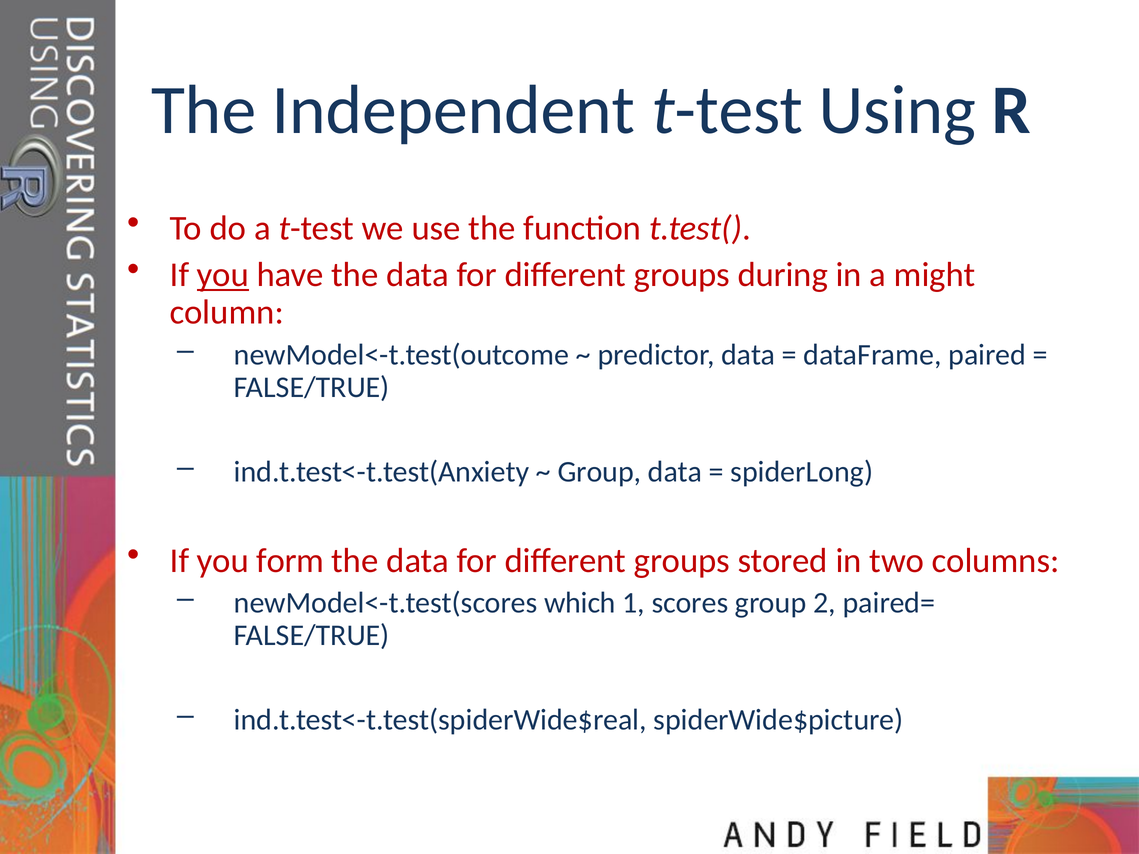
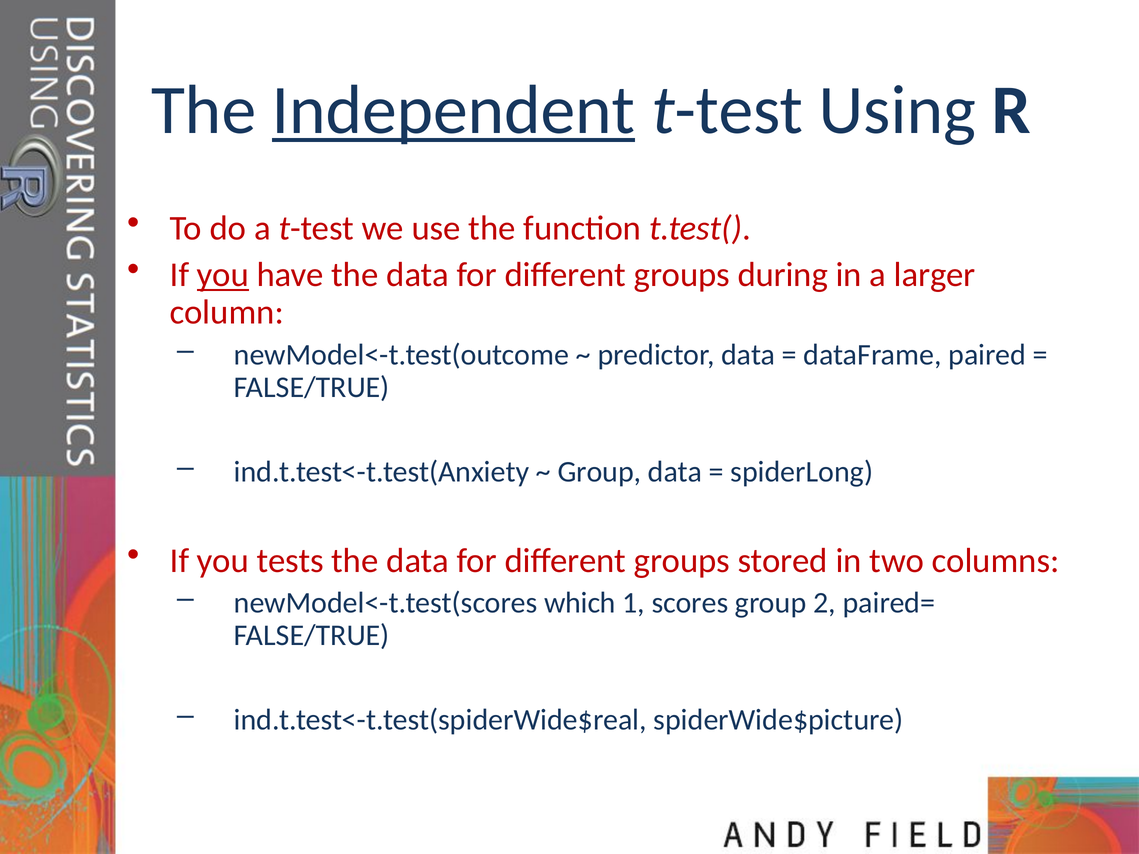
Independent underline: none -> present (454, 110)
might: might -> larger (935, 275)
form: form -> tests (290, 561)
